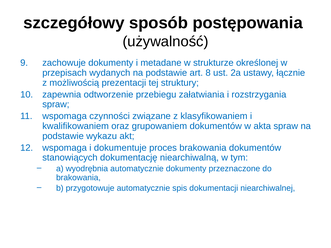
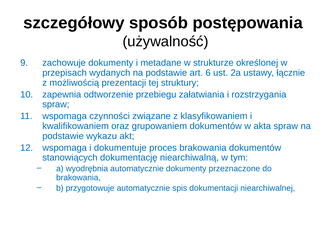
8: 8 -> 6 (208, 73)
